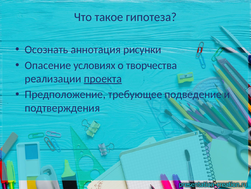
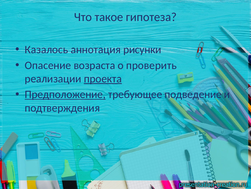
Осознать: Осознать -> Казалось (46, 49)
условиях: условиях -> возраста (94, 65)
творчества: творчества -> проверить (151, 65)
Предположение underline: none -> present (65, 94)
